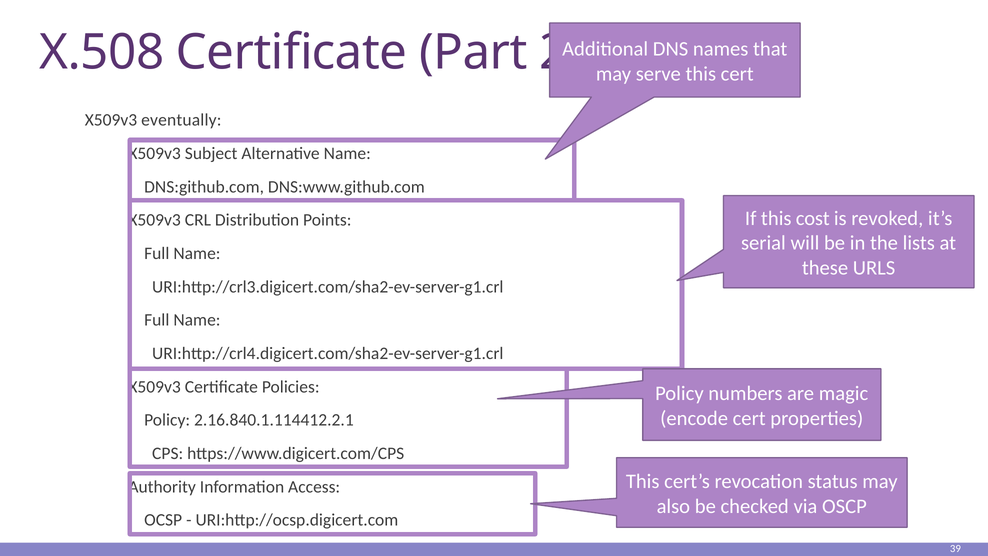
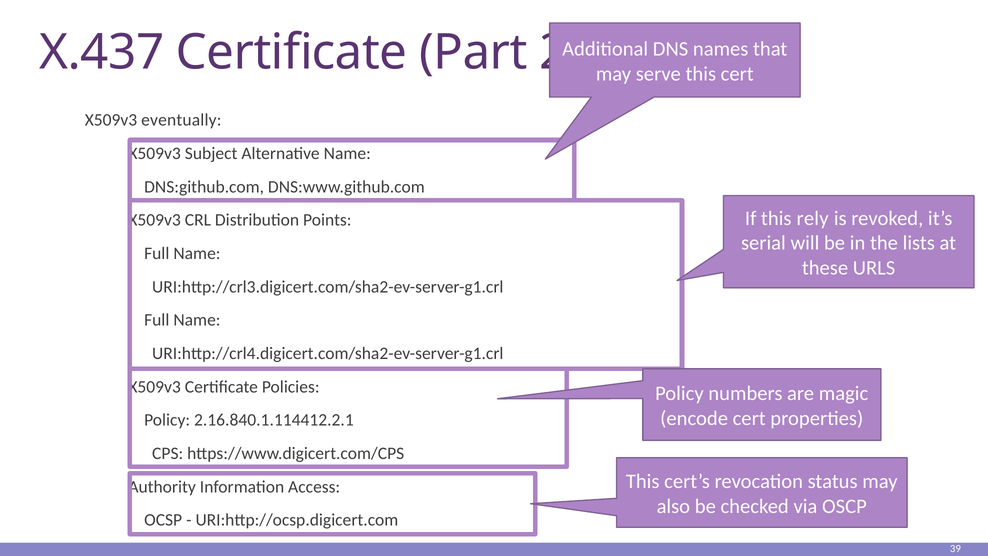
X.508: X.508 -> X.437 (102, 53)
cost: cost -> rely (813, 218)
